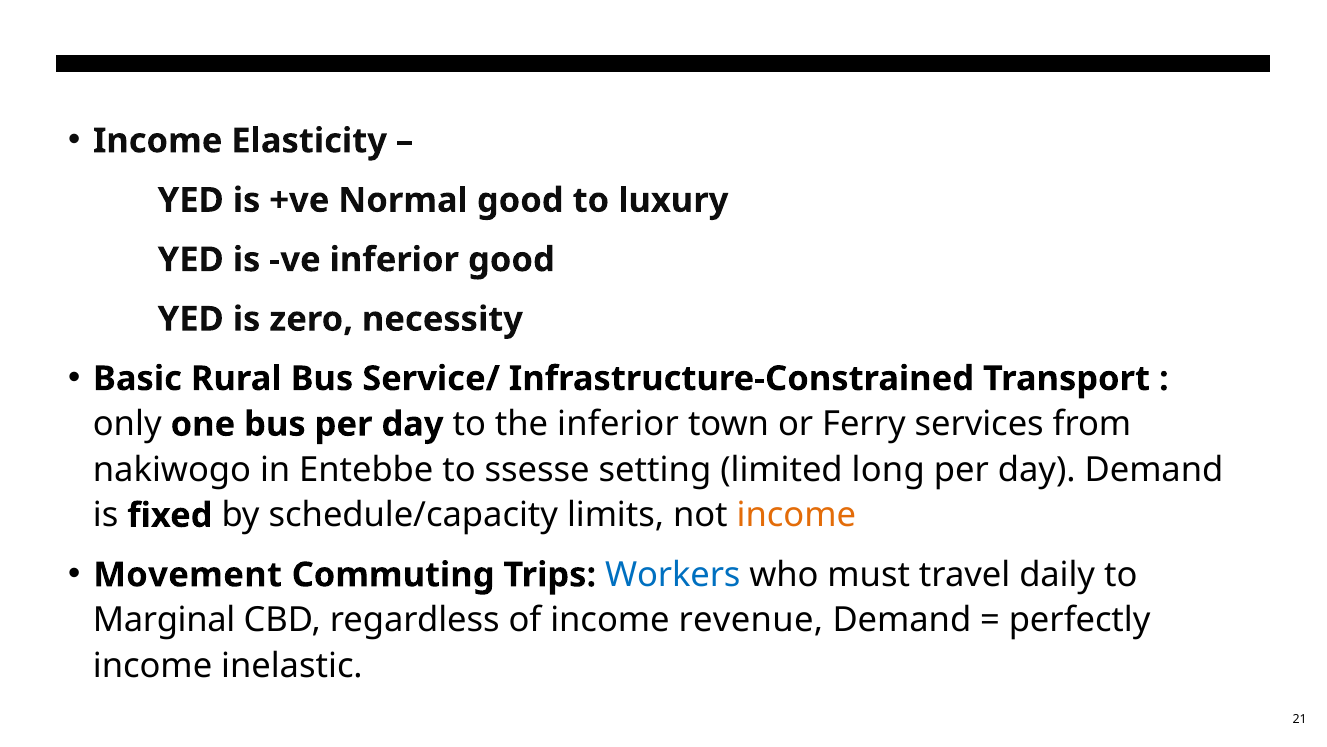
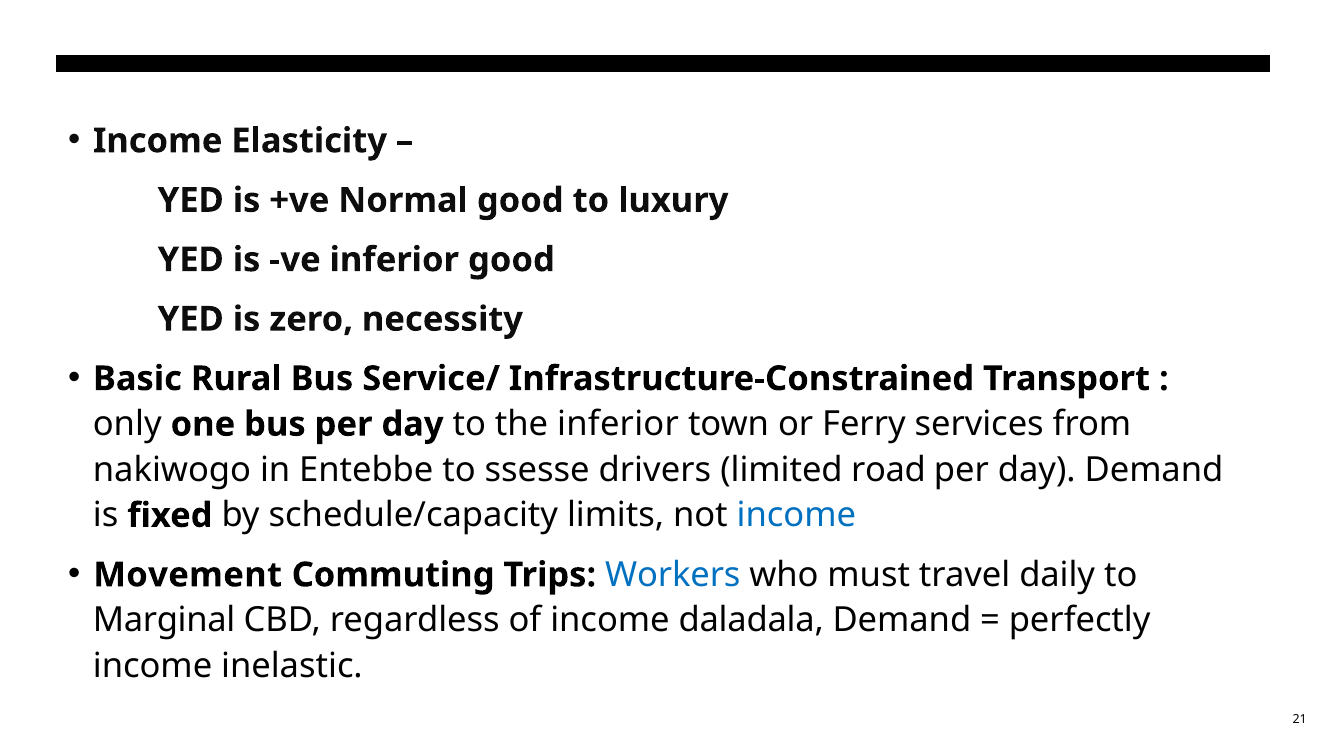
setting: setting -> drivers (655, 470)
long: long -> road (889, 470)
income colour: orange -> blue (796, 515)
revenue: revenue -> daladala (751, 620)
